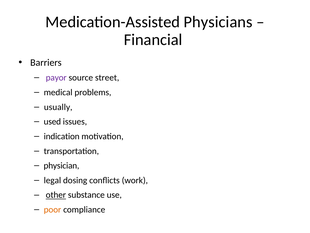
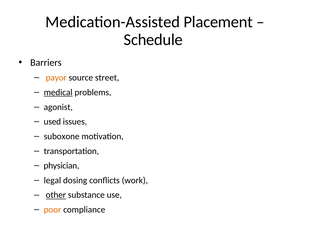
Physicians: Physicians -> Placement (218, 22)
Financial: Financial -> Schedule (153, 40)
payor colour: purple -> orange (56, 78)
medical underline: none -> present (58, 92)
usually: usually -> agonist (58, 107)
indication: indication -> suboxone (62, 136)
